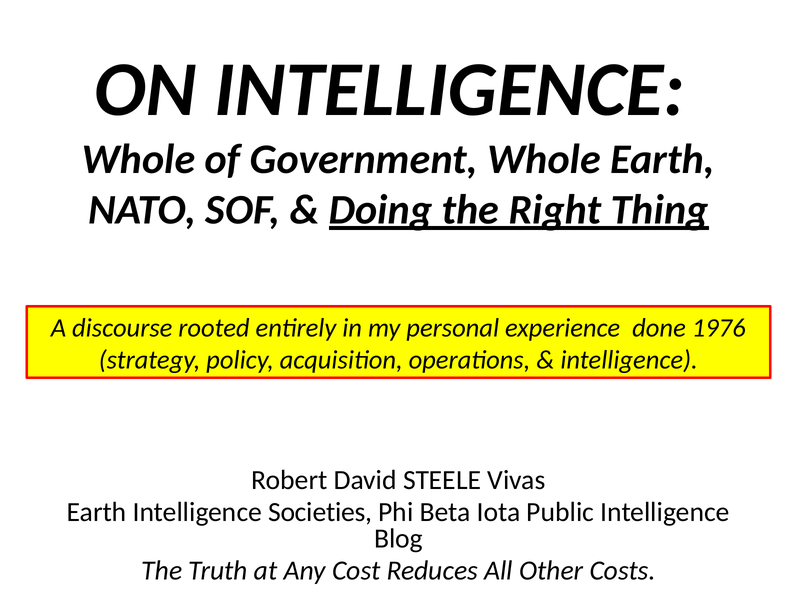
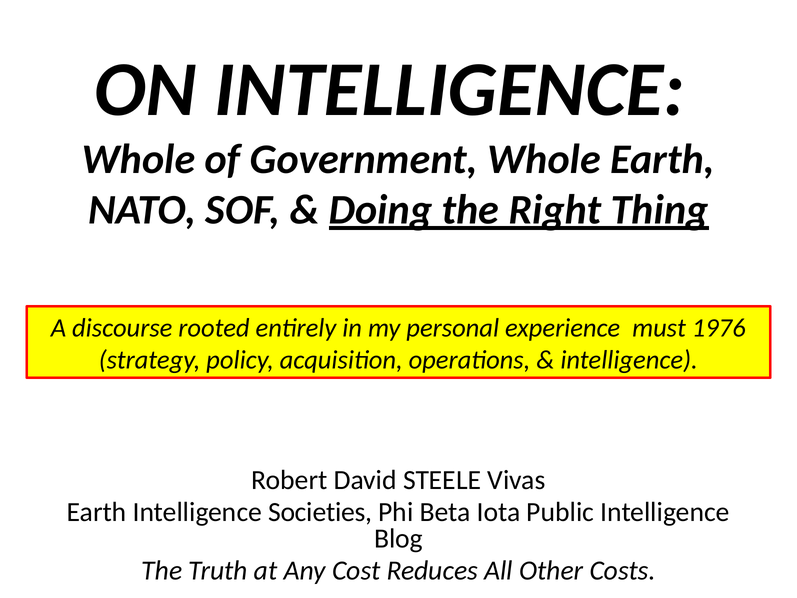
done: done -> must (659, 328)
